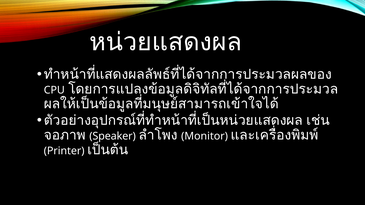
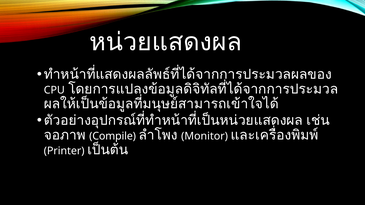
Speaker: Speaker -> Compile (113, 136)
